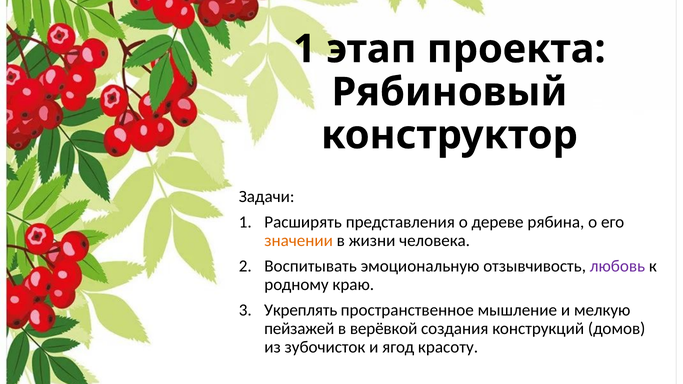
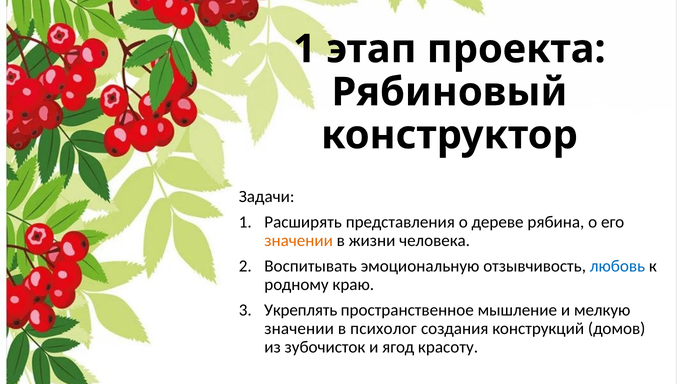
любовь colour: purple -> blue (617, 266)
пейзажей: пейзажей -> значении (299, 329)
верёвкой: верёвкой -> психолог (383, 329)
